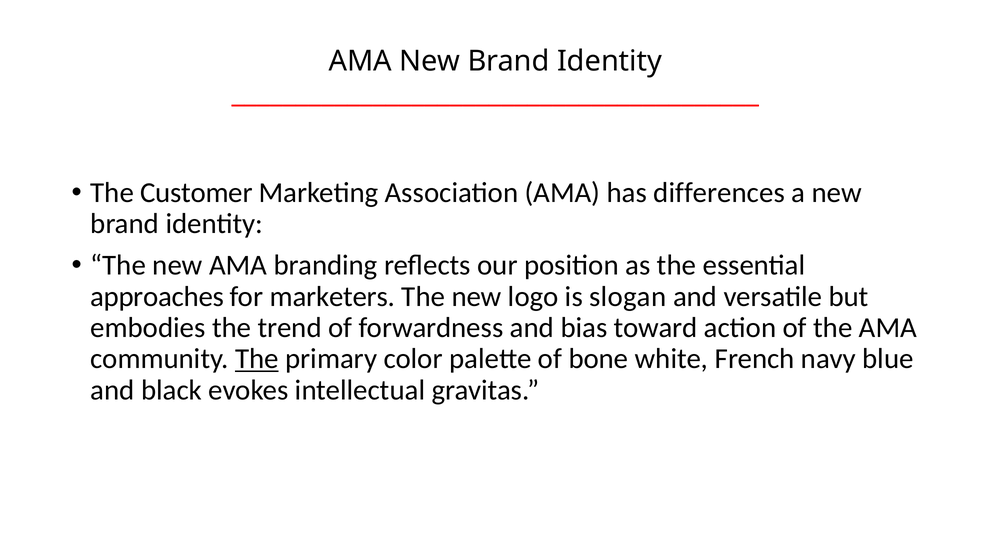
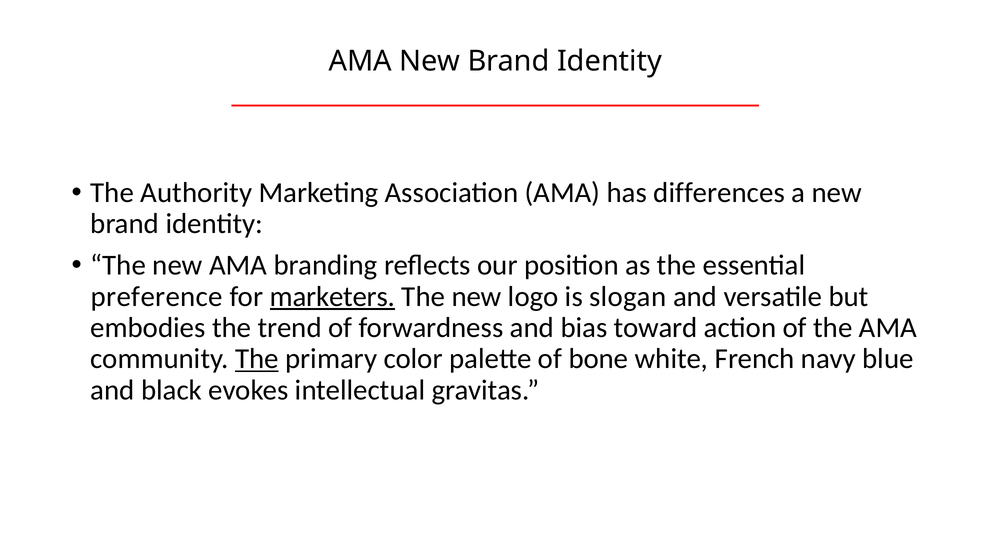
Customer: Customer -> Authority (196, 193)
approaches: approaches -> preference (157, 297)
marketers underline: none -> present (332, 297)
